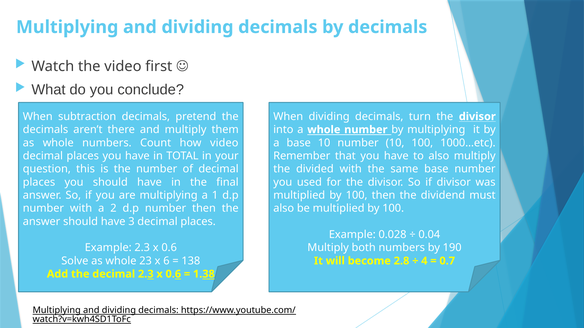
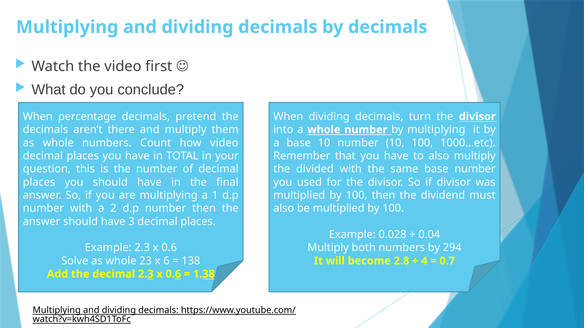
subtraction: subtraction -> percentage (87, 117)
190: 190 -> 294 (452, 248)
